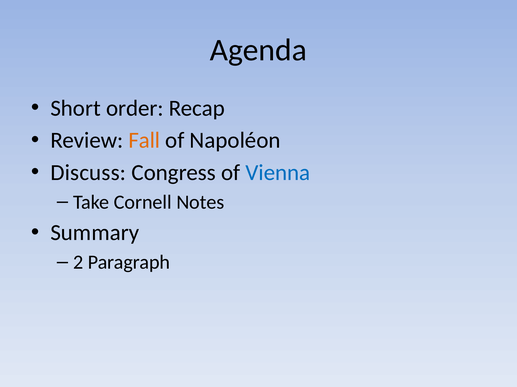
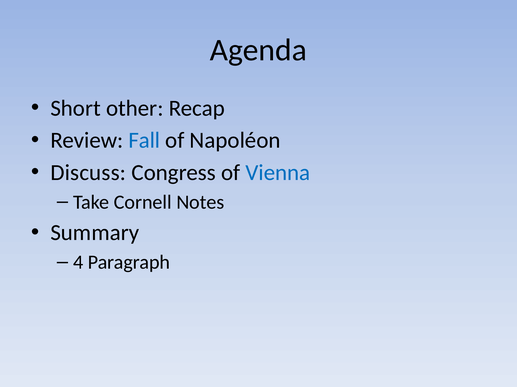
order: order -> other (135, 108)
Fall colour: orange -> blue (144, 141)
2: 2 -> 4 (78, 263)
